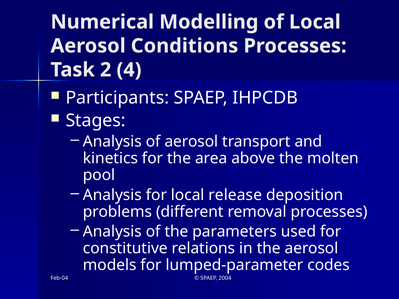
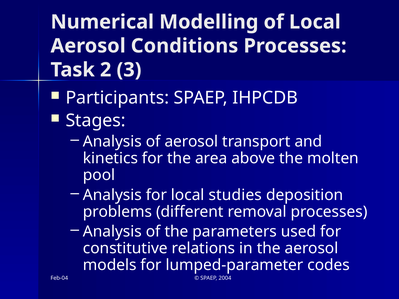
4: 4 -> 3 (129, 70)
release: release -> studies (235, 195)
